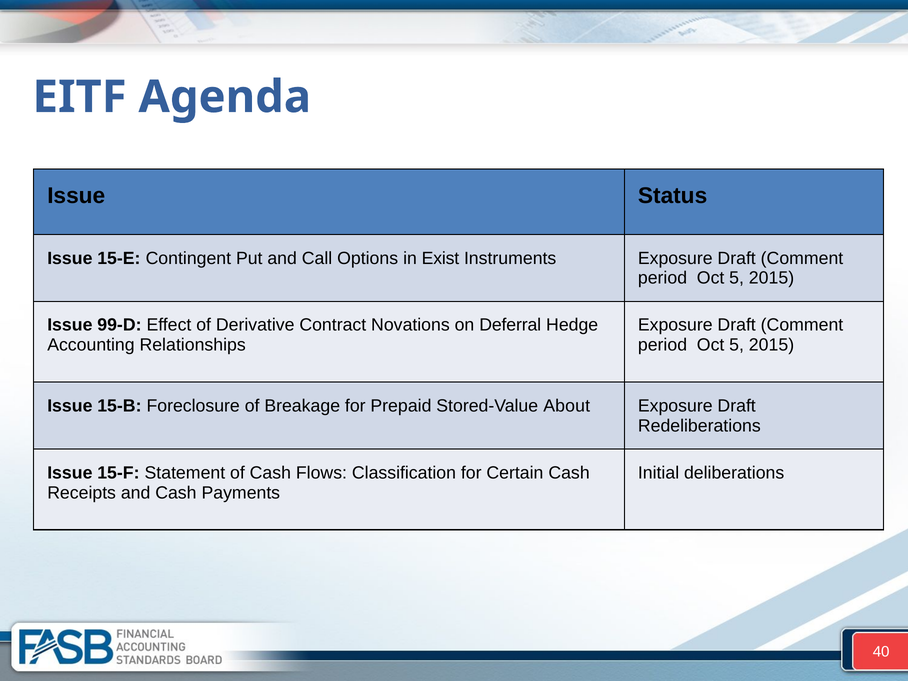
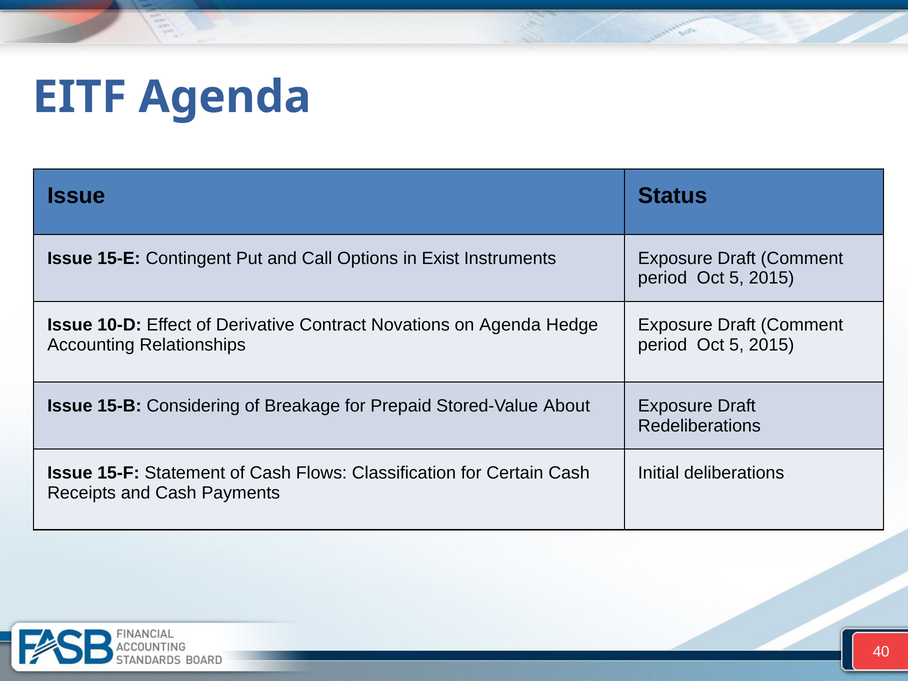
99-D: 99-D -> 10-D (119, 325)
on Deferral: Deferral -> Agenda (510, 325)
Foreclosure: Foreclosure -> Considering (193, 406)
